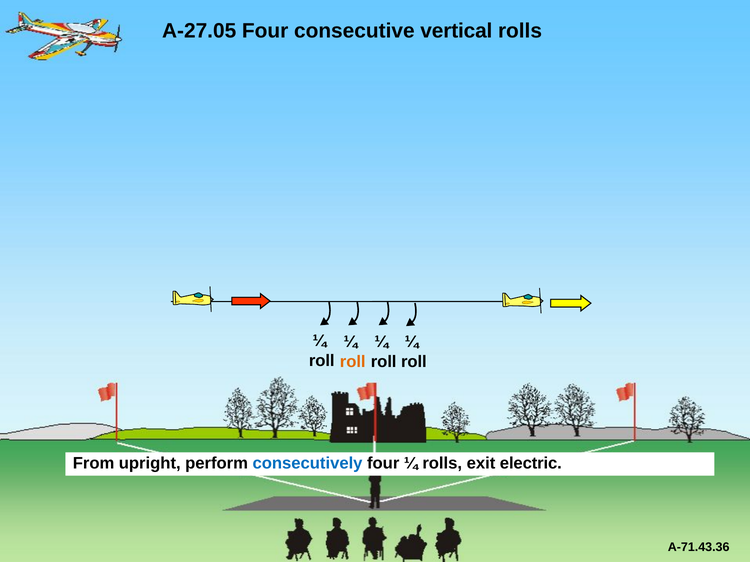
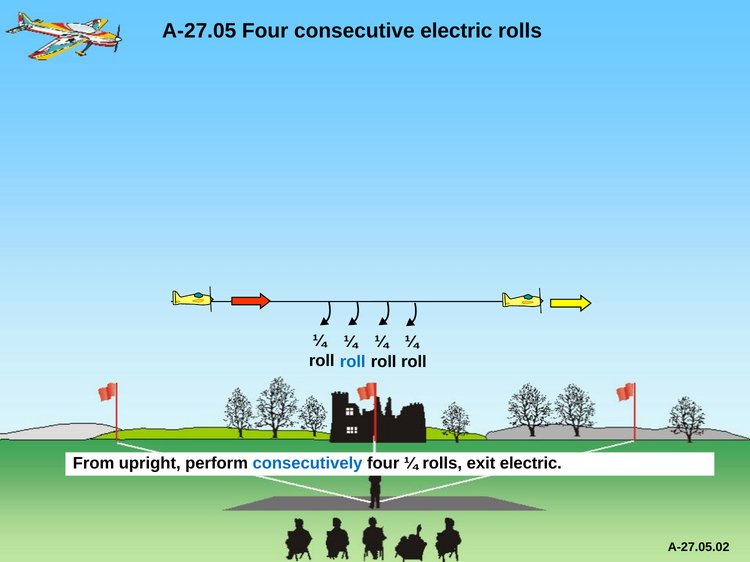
consecutive vertical: vertical -> electric (456, 31)
roll colour: orange -> blue (353, 362)
A-71.43.36: A-71.43.36 -> A-27.05.02 (699, 548)
